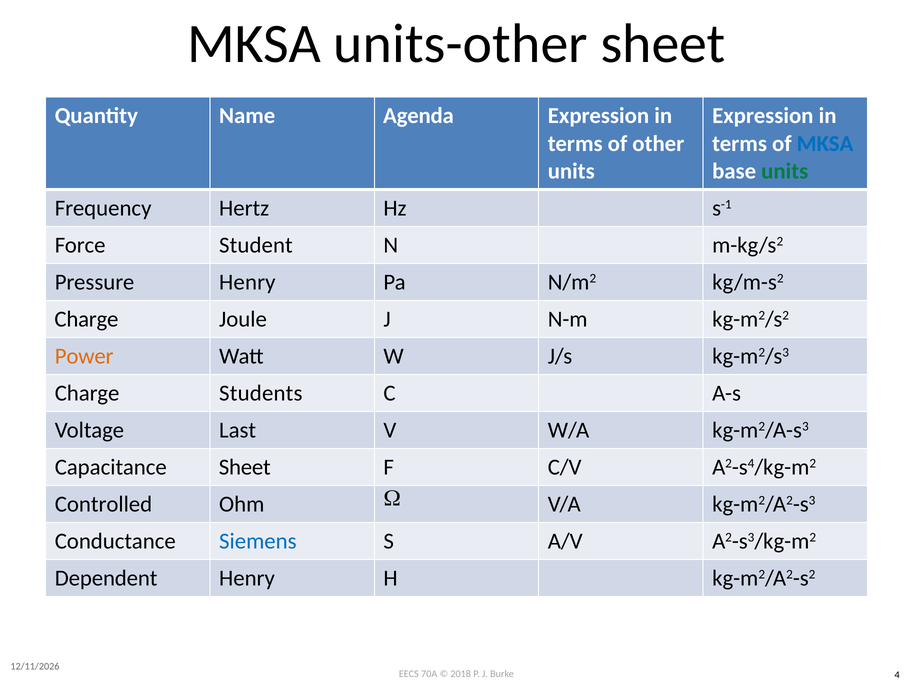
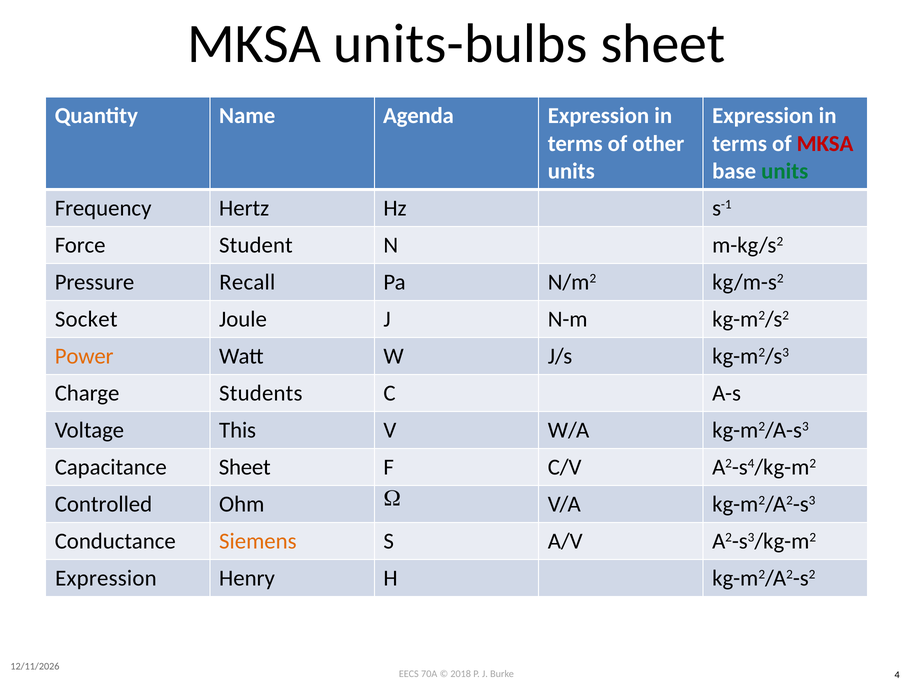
units-other: units-other -> units-bulbs (461, 44)
MKSA colour: blue -> red (825, 144)
Pressure Henry: Henry -> Recall (247, 283)
Charge: Charge -> Socket (86, 320)
Last: Last -> This (238, 431)
Siemens colour: blue -> orange (258, 542)
Dependent: Dependent -> Expression (106, 579)
